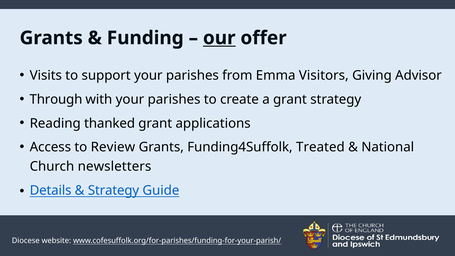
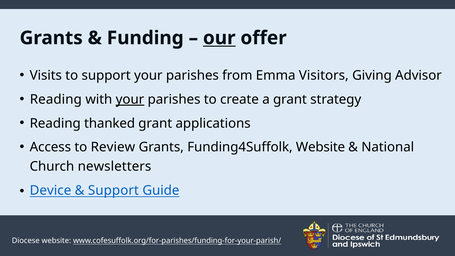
Through: Through -> Reading (56, 99)
your underline: none -> present (130, 99)
Funding4Suffolk Treated: Treated -> Website (321, 147)
Details: Details -> Device (50, 191)
Strategy: Strategy -> Support (113, 191)
